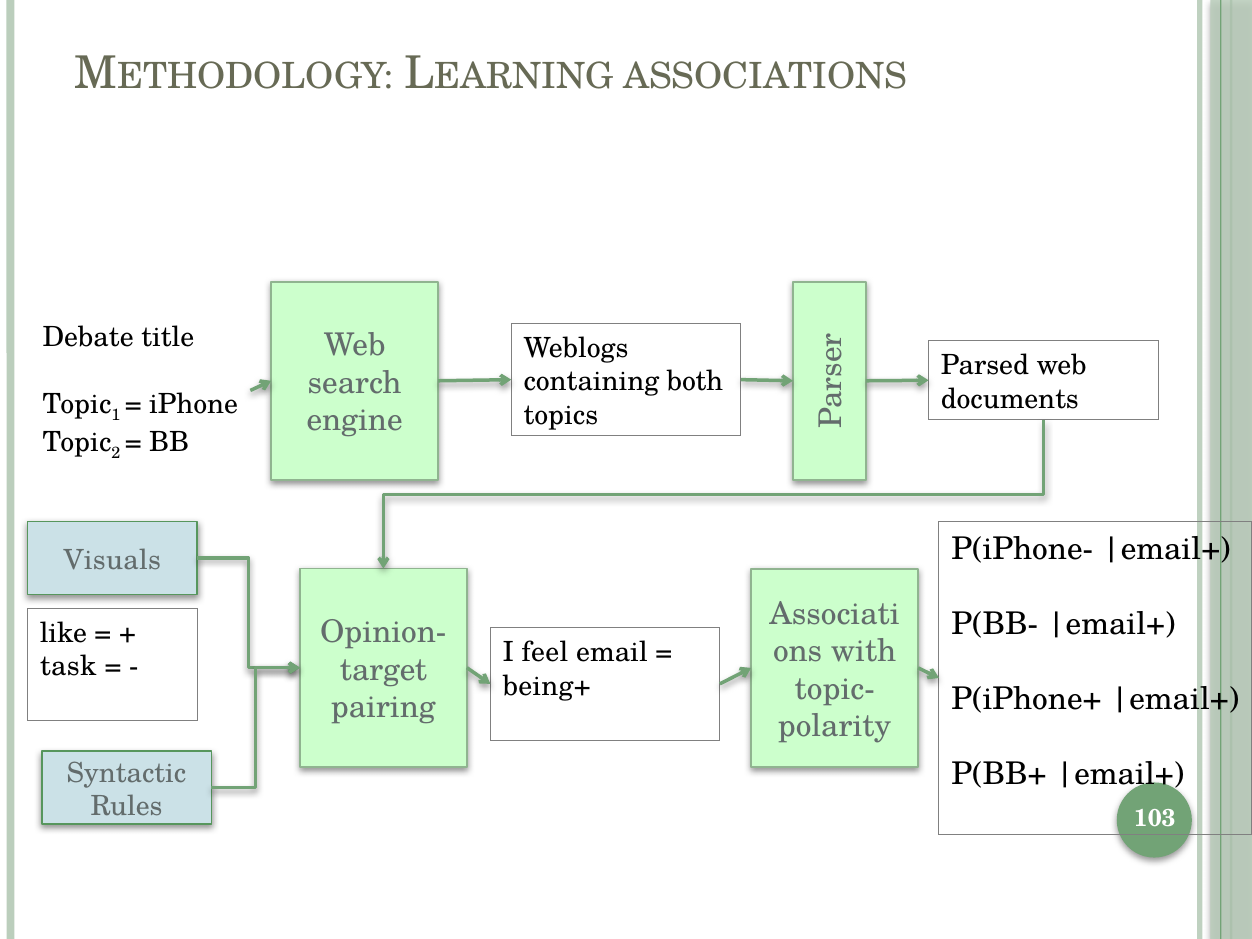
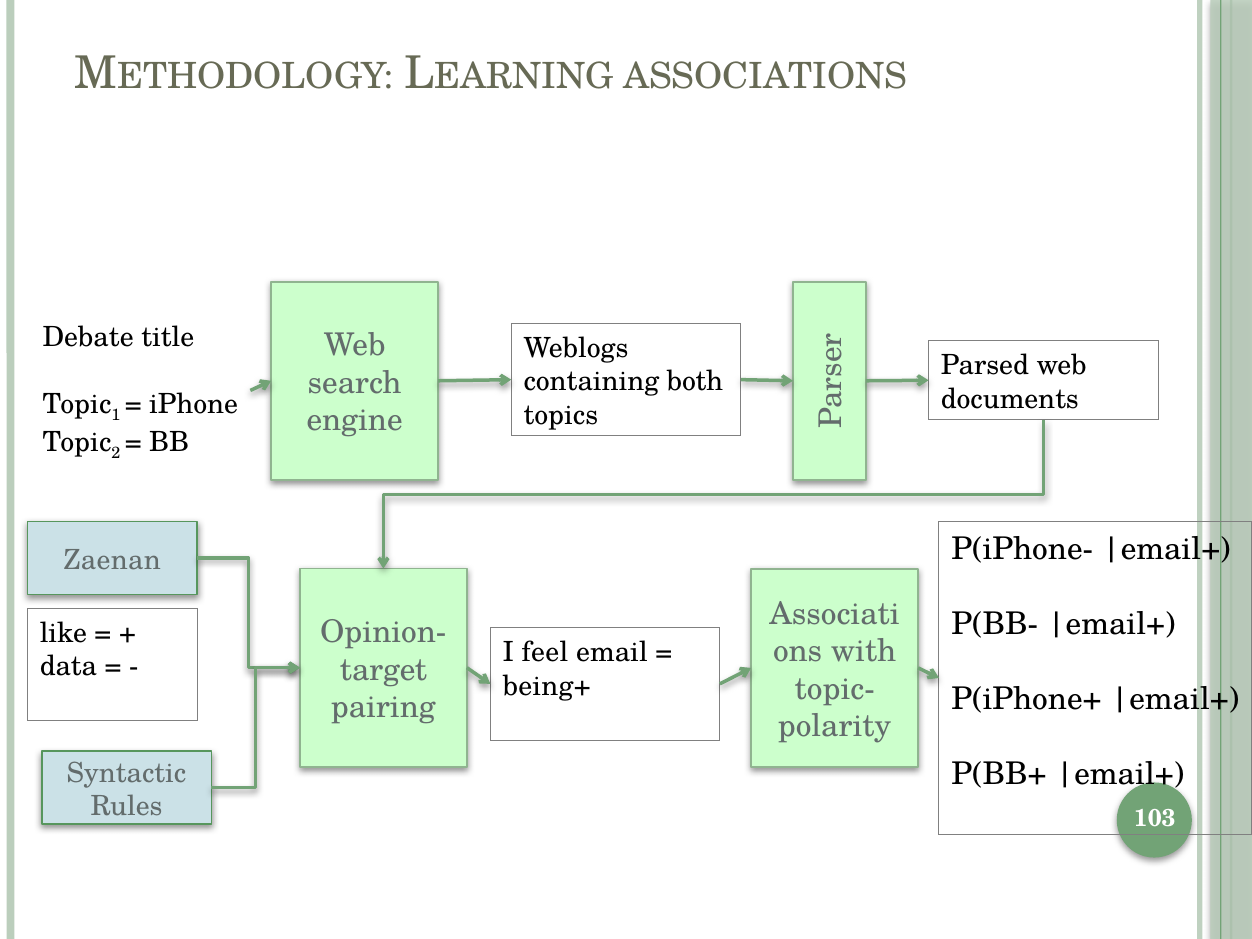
Visuals: Visuals -> Zaenan (112, 560)
task: task -> data (68, 667)
